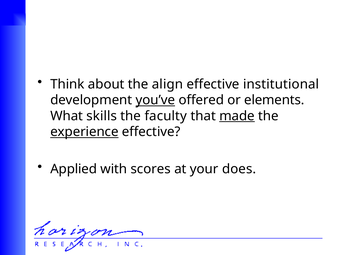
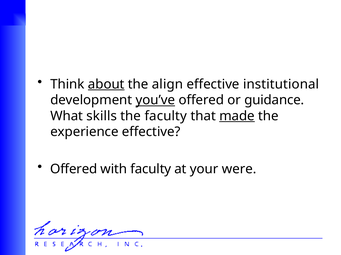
about underline: none -> present (106, 84)
elements: elements -> guidance (274, 100)
experience underline: present -> none (84, 132)
Applied: Applied -> Offered (74, 169)
with scores: scores -> faculty (151, 169)
does: does -> were (239, 169)
